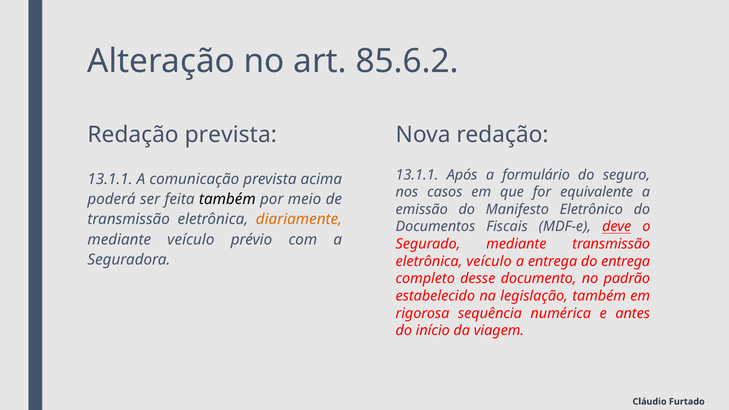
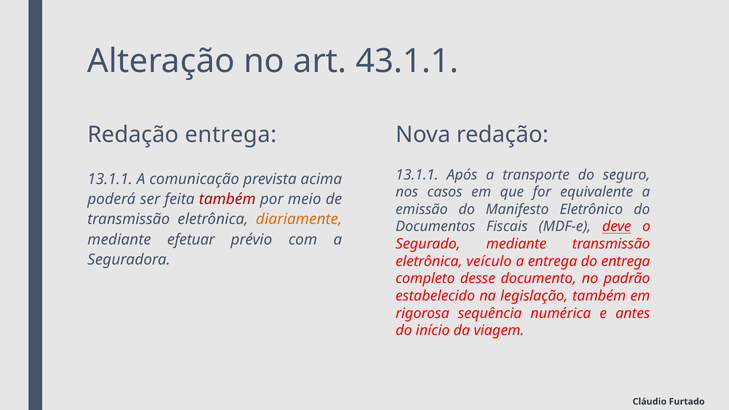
85.6.2: 85.6.2 -> 43.1.1 (407, 61)
Redação prevista: prevista -> entrega (231, 135)
formulário: formulário -> transporte (536, 175)
também colour: black -> red (227, 199)
mediante veículo: veículo -> efetuar (191, 240)
